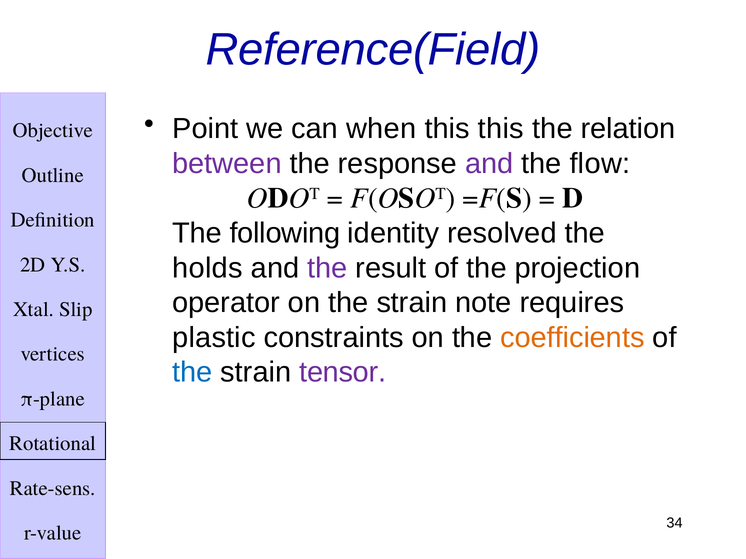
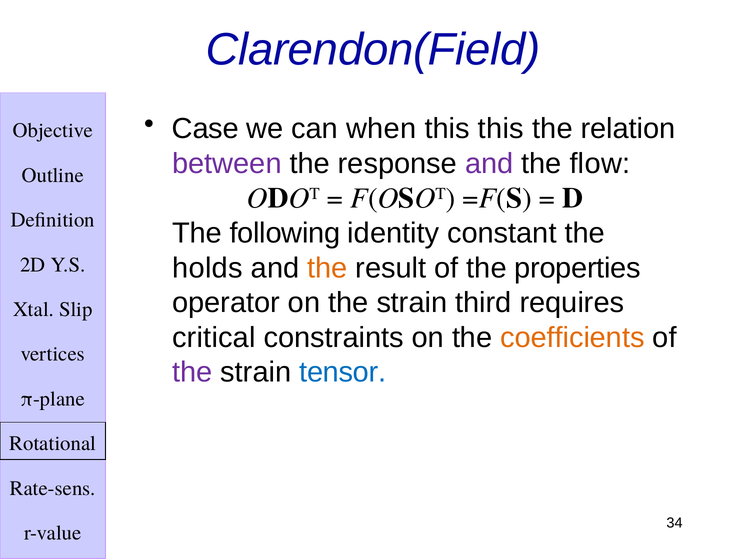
Reference(Field: Reference(Field -> Clarendon(Field (373, 50)
Point: Point -> Case (205, 129)
resolved: resolved -> constant (502, 233)
the colour: purple -> orange (327, 268)
projection: projection -> properties (578, 268)
note: note -> third (483, 303)
plastic: plastic -> critical (214, 338)
the colour: blue -> purple (192, 373)
tensor colour: purple -> blue (343, 373)
